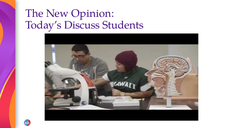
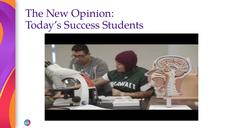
Discuss: Discuss -> Success (82, 25)
